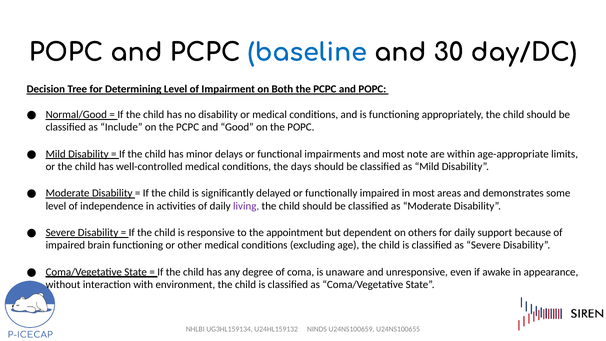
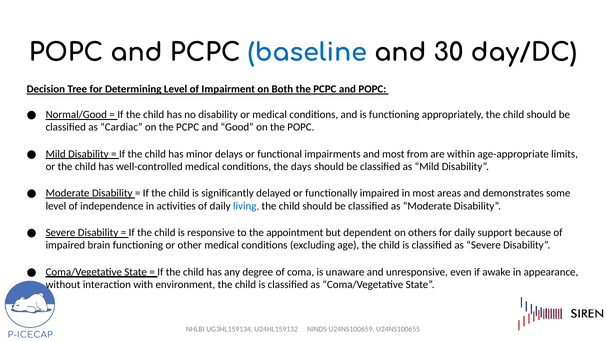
Include: Include -> Cardiac (121, 127)
note: note -> from (417, 154)
living colour: purple -> blue (246, 206)
